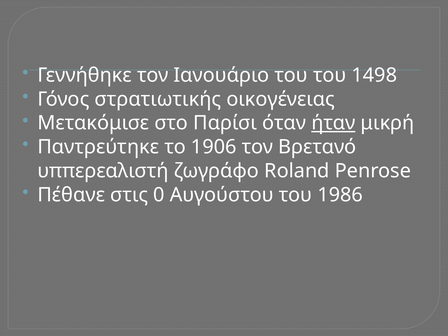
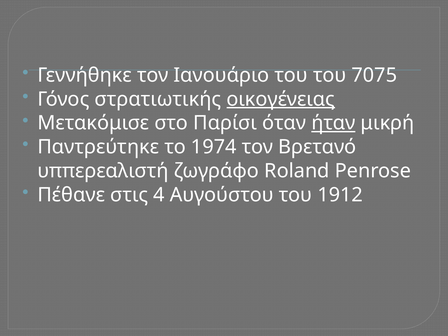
1498: 1498 -> 7075 (374, 75)
οικογένειας underline: none -> present (281, 99)
1906: 1906 -> 1974 (214, 147)
0: 0 -> 4 (159, 195)
1986: 1986 -> 1912 (340, 195)
